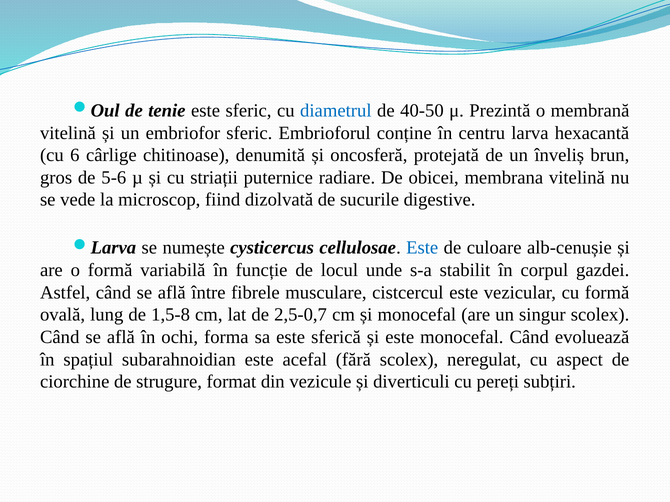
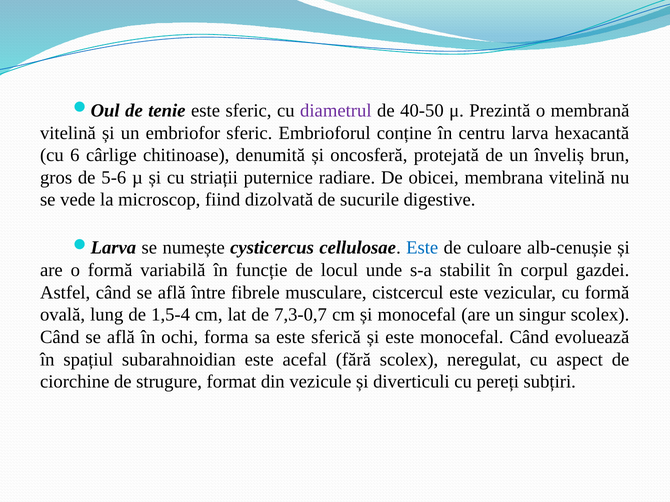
diametrul colour: blue -> purple (336, 111)
1,5-8: 1,5-8 -> 1,5-4 (171, 315)
2,5-0,7: 2,5-0,7 -> 7,3-0,7 (301, 315)
